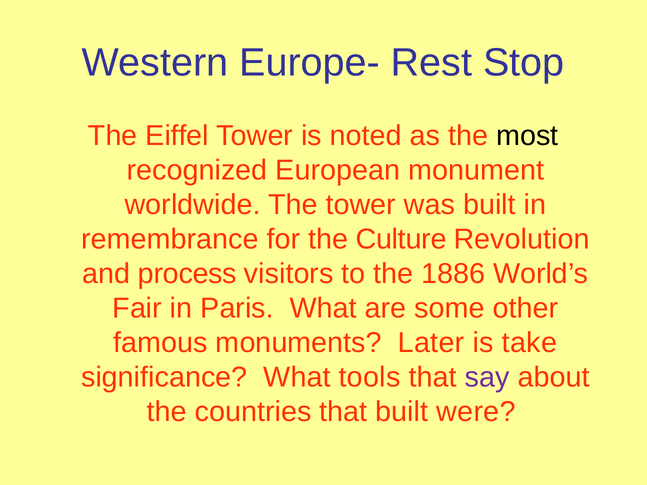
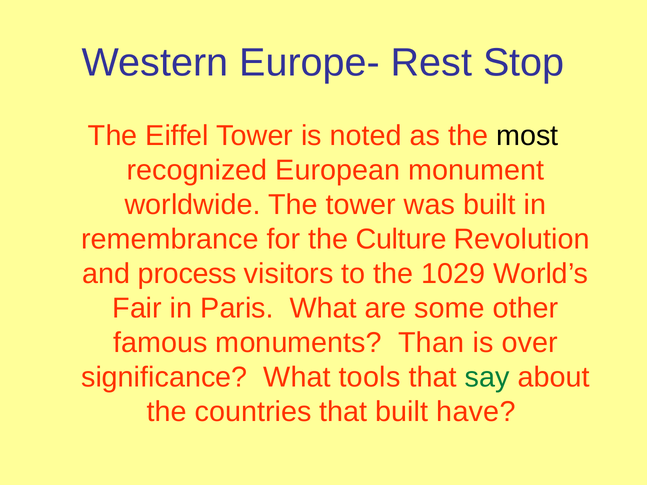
1886: 1886 -> 1029 (453, 274)
Later: Later -> Than (431, 343)
take: take -> over (530, 343)
say colour: purple -> green (487, 377)
were: were -> have (476, 412)
